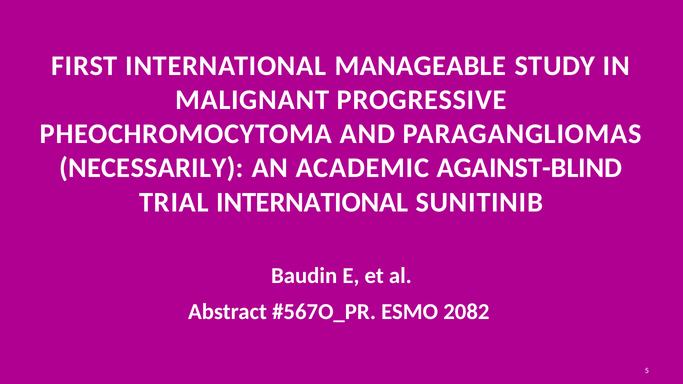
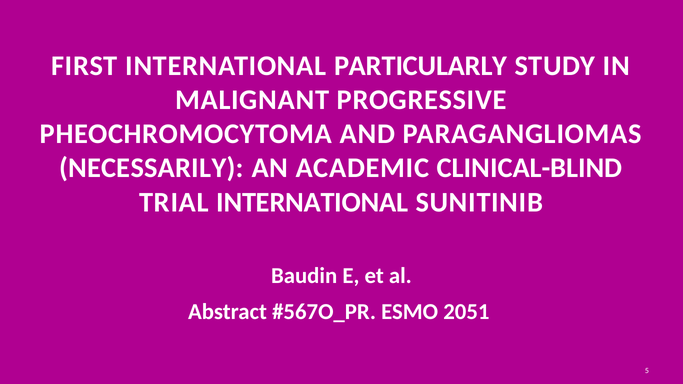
MANAGEABLE: MANAGEABLE -> PARTICULARLY (421, 66)
AGAINST-BLIND: AGAINST-BLIND -> CLINICAL-BLIND (530, 168)
2082: 2082 -> 2051 (466, 312)
